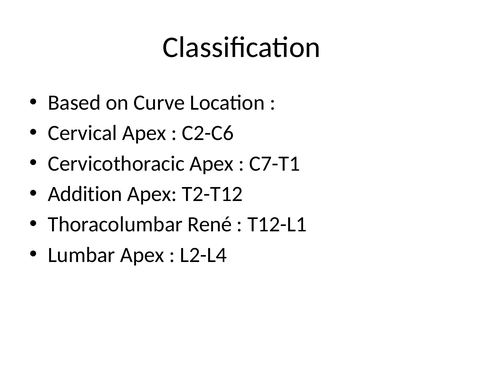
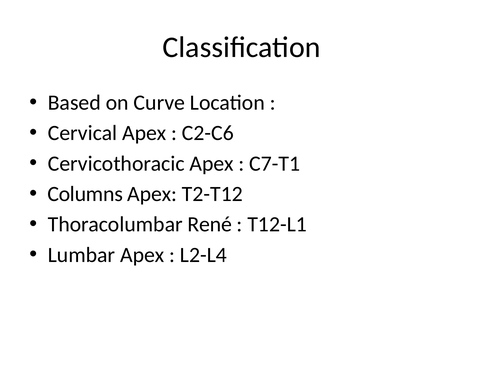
Addition: Addition -> Columns (85, 194)
